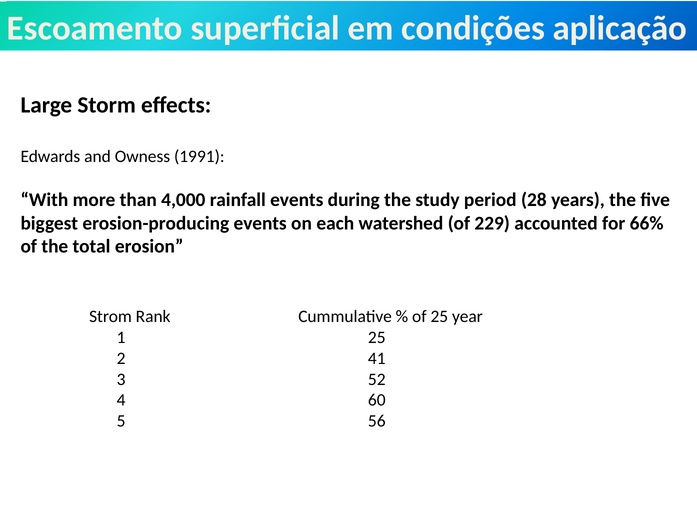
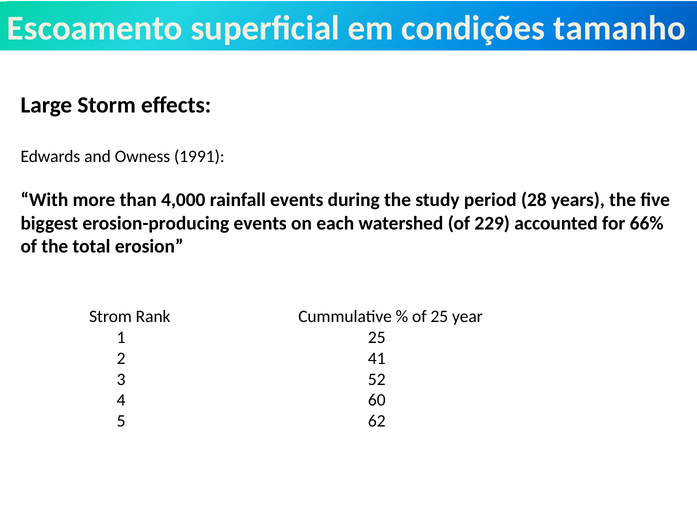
aplicação: aplicação -> tamanho (620, 28)
56: 56 -> 62 (377, 421)
